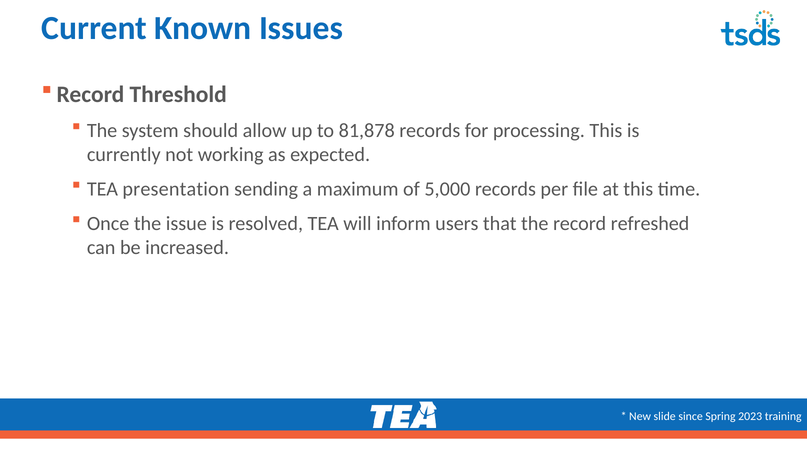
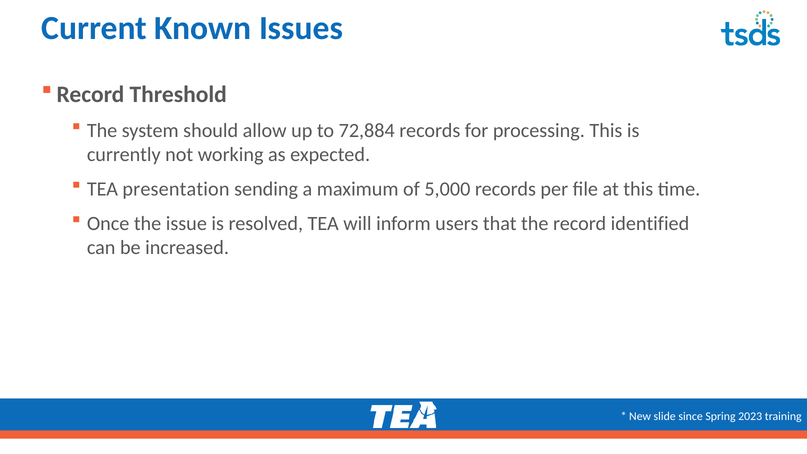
81,878: 81,878 -> 72,884 (367, 131)
refreshed: refreshed -> identified (650, 223)
